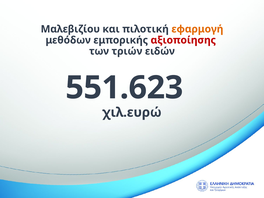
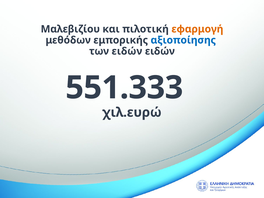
αξιοποίησης colour: red -> blue (183, 40)
των τριών: τριών -> ειδών (127, 51)
551.623: 551.623 -> 551.333 (124, 88)
